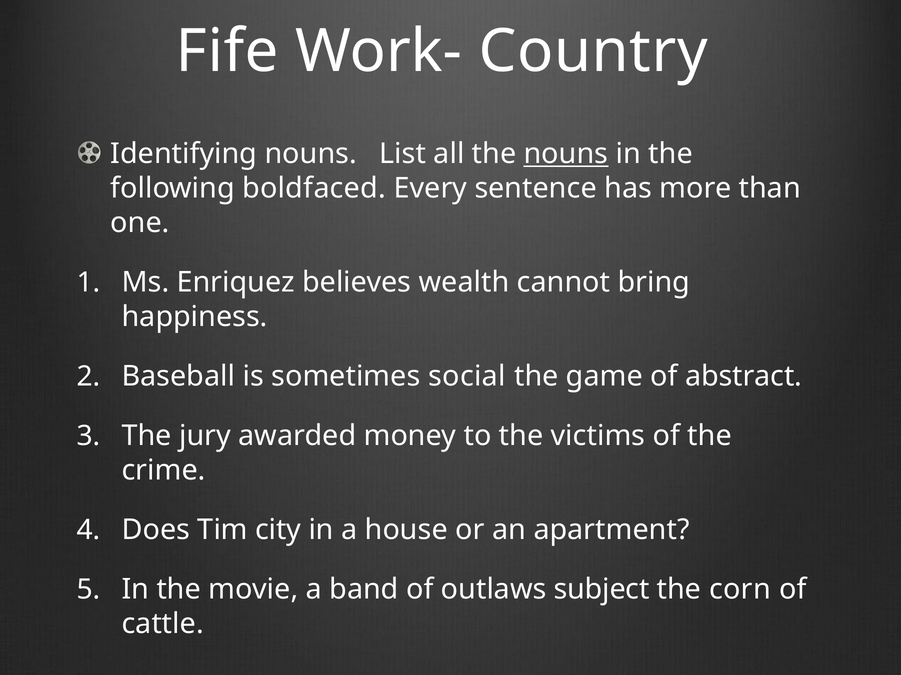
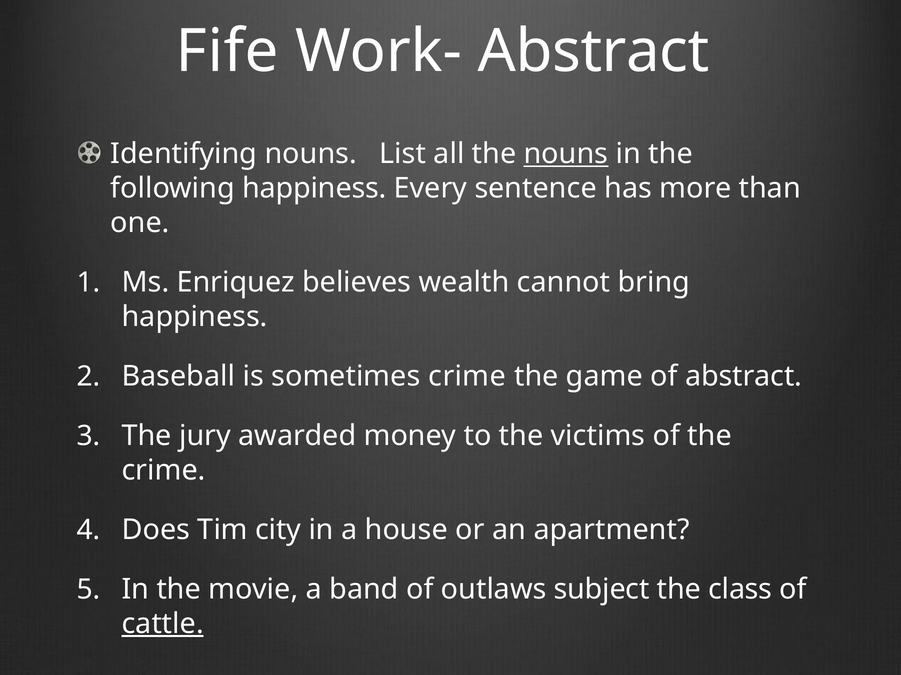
Work- Country: Country -> Abstract (594, 51)
following boldfaced: boldfaced -> happiness (314, 189)
sometimes social: social -> crime (467, 377)
corn: corn -> class (740, 590)
cattle underline: none -> present (163, 624)
